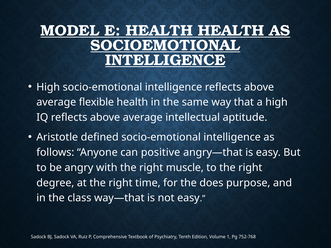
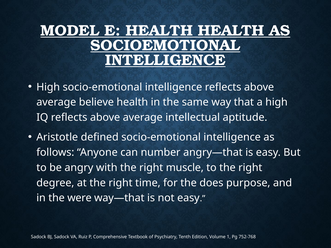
flexible: flexible -> believe (96, 102)
positive: positive -> number (161, 153)
class: class -> were (79, 198)
